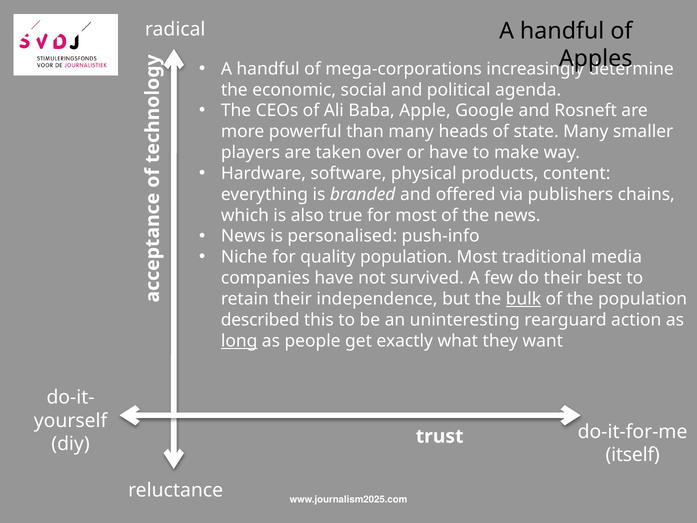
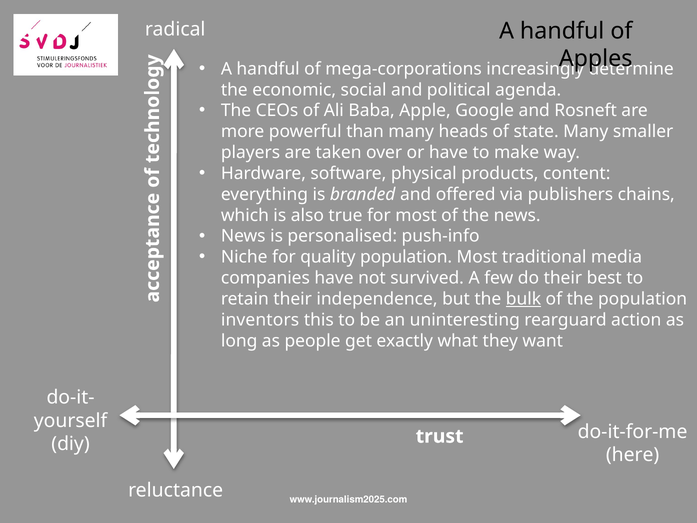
described: described -> inventors (260, 320)
long underline: present -> none (239, 341)
itself: itself -> here (633, 455)
